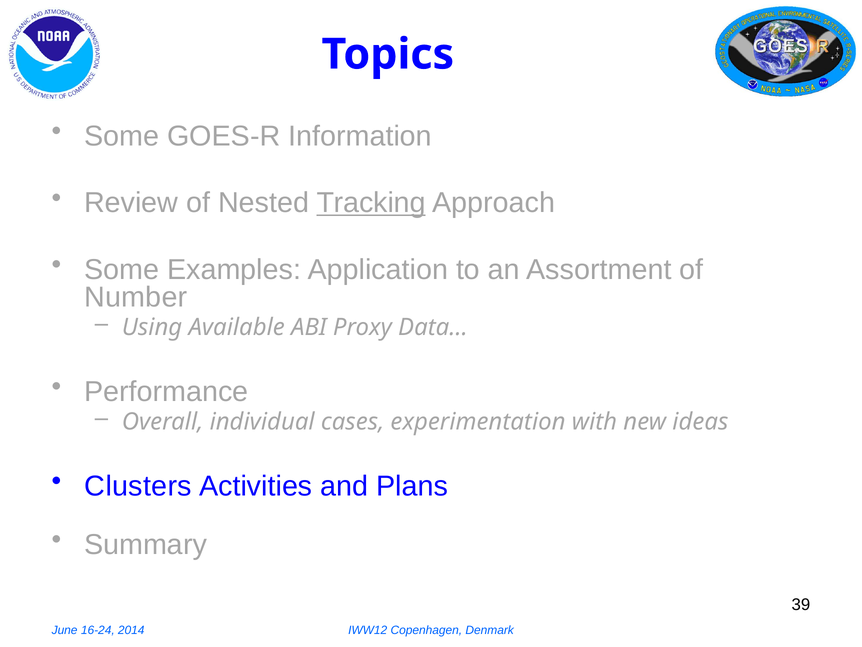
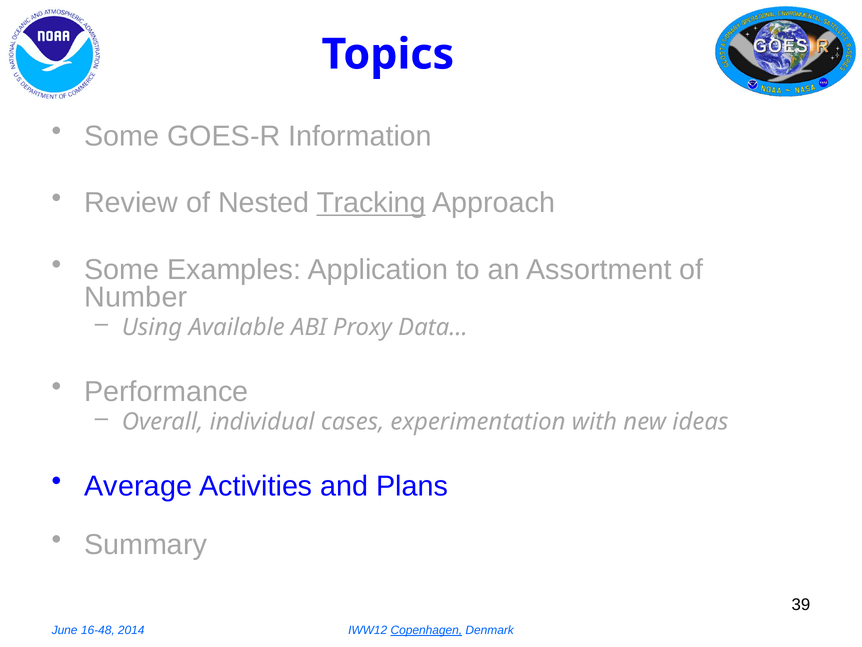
Clusters: Clusters -> Average (138, 486)
16-24: 16-24 -> 16-48 (98, 630)
Copenhagen underline: none -> present (426, 630)
